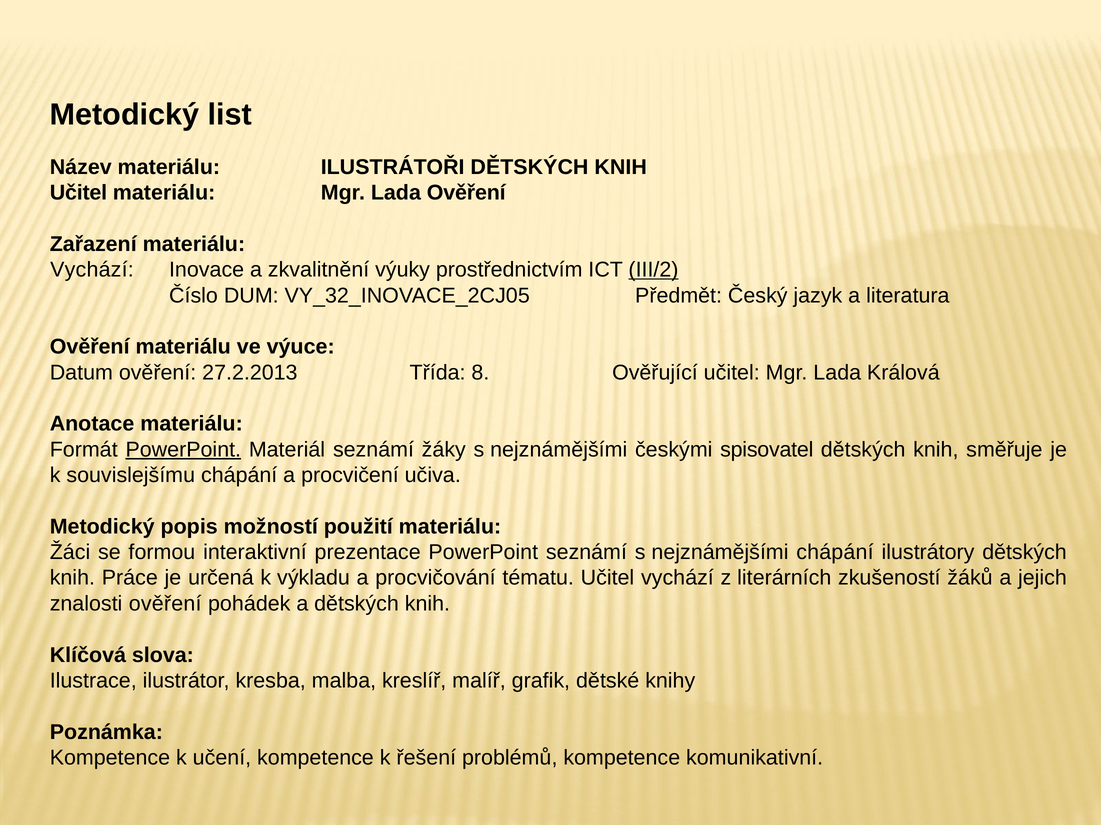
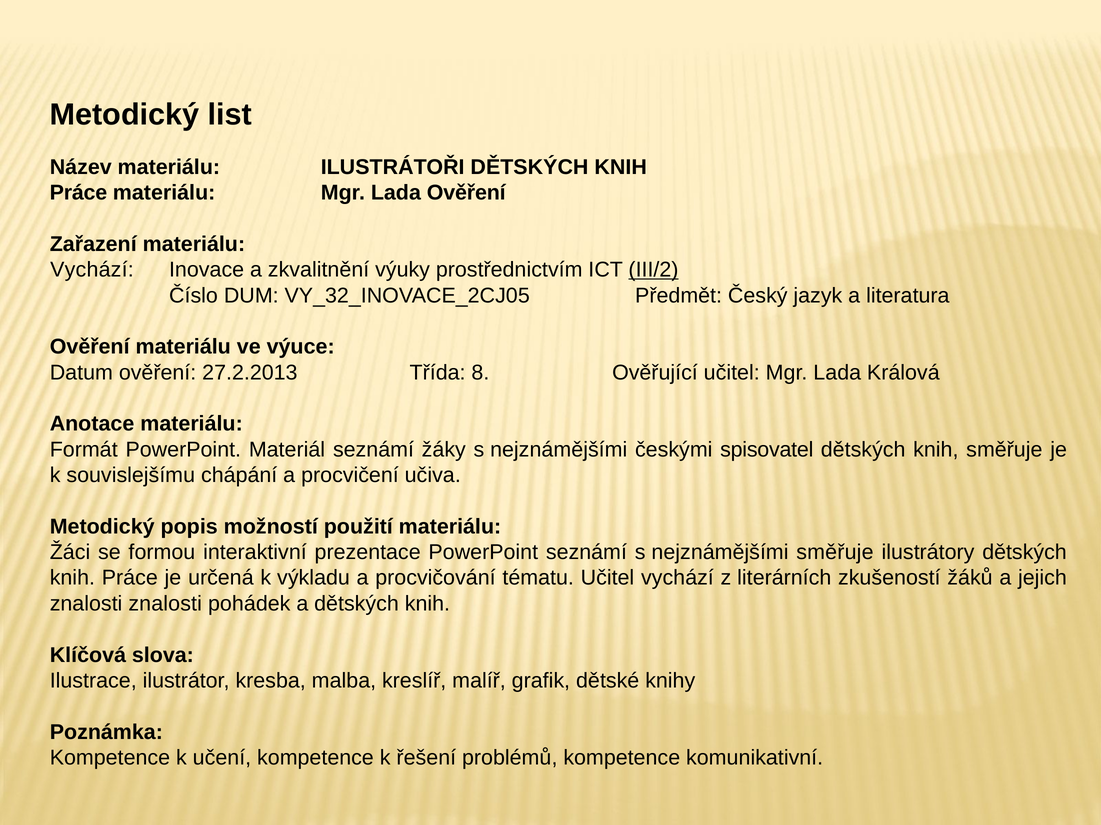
Učitel: Učitel -> Práce (78, 193)
PowerPoint underline: present -> none (183, 450)
nejznámějšími chápání: chápání -> směřuje (835, 553)
znalosti ověření: ověření -> znalosti (165, 604)
